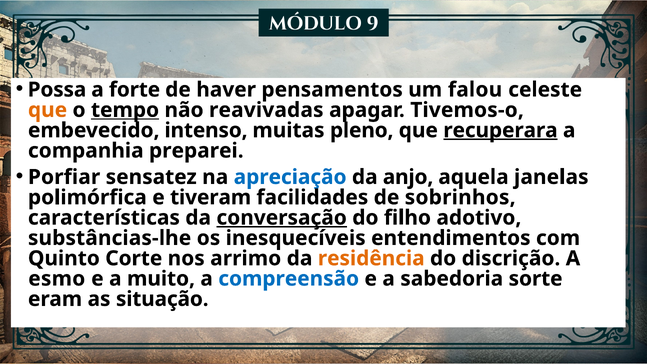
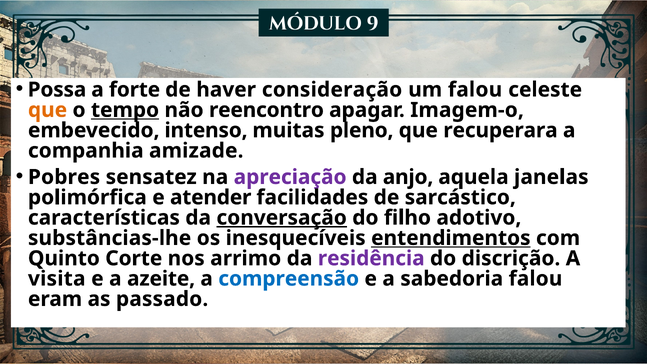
pensamentos: pensamentos -> consideração (332, 90)
reavivadas: reavivadas -> reencontro (266, 110)
Tivemos-o: Tivemos-o -> Imagem-o (467, 110)
recuperara underline: present -> none (500, 130)
preparei: preparei -> amizade (196, 151)
Porfiar: Porfiar -> Pobres (64, 177)
apreciação colour: blue -> purple (290, 177)
tiveram: tiveram -> atender (211, 197)
sobrinhos: sobrinhos -> sarcástico (460, 197)
entendimentos underline: none -> present (451, 238)
residência colour: orange -> purple (371, 258)
esmo: esmo -> visita (57, 279)
muito: muito -> azeite (161, 279)
sabedoria sorte: sorte -> falou (536, 279)
situação: situação -> passado (162, 299)
